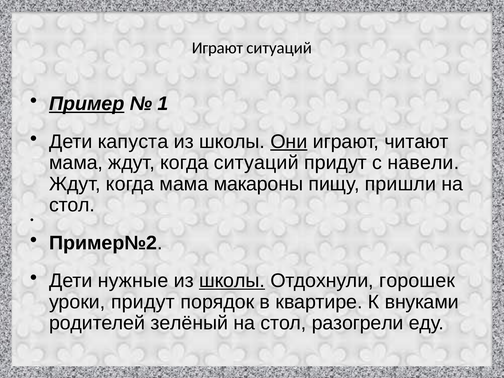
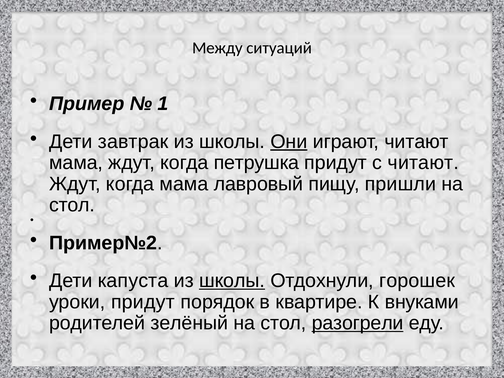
Играют: Играют -> Между (217, 48)
Пример underline: present -> none (87, 104)
капуста: капуста -> завтрак (133, 142)
когда ситуаций: ситуаций -> петрушка (256, 163)
с навели: навели -> читают (423, 163)
макароны: макароны -> лавровый (258, 184)
нужные: нужные -> капуста (133, 281)
разогрели underline: none -> present (358, 323)
